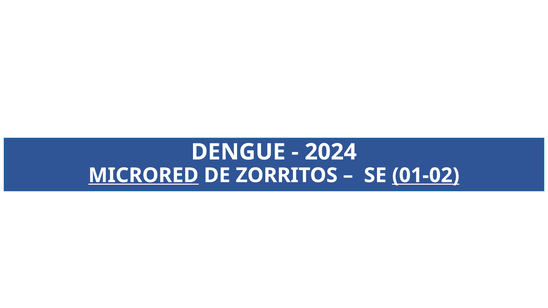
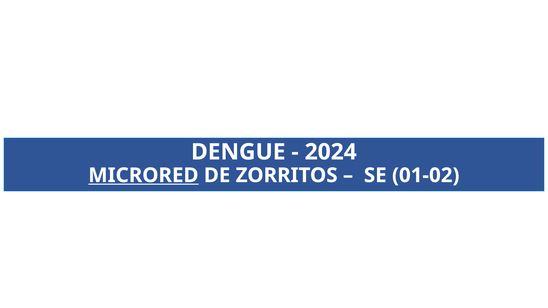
01-02 underline: present -> none (426, 175)
